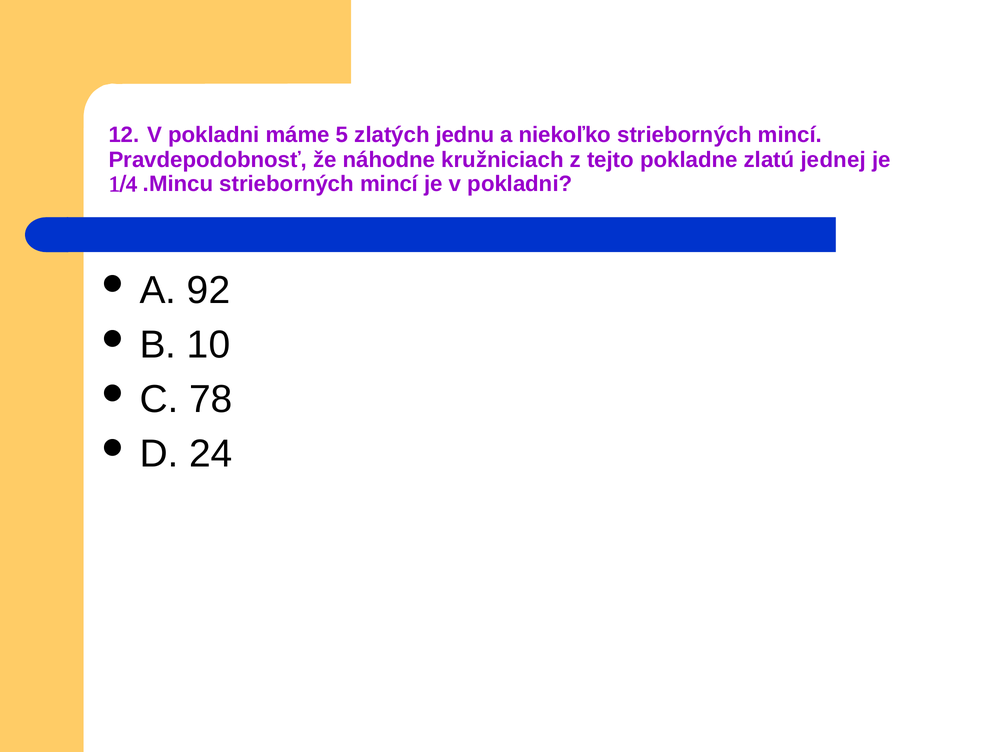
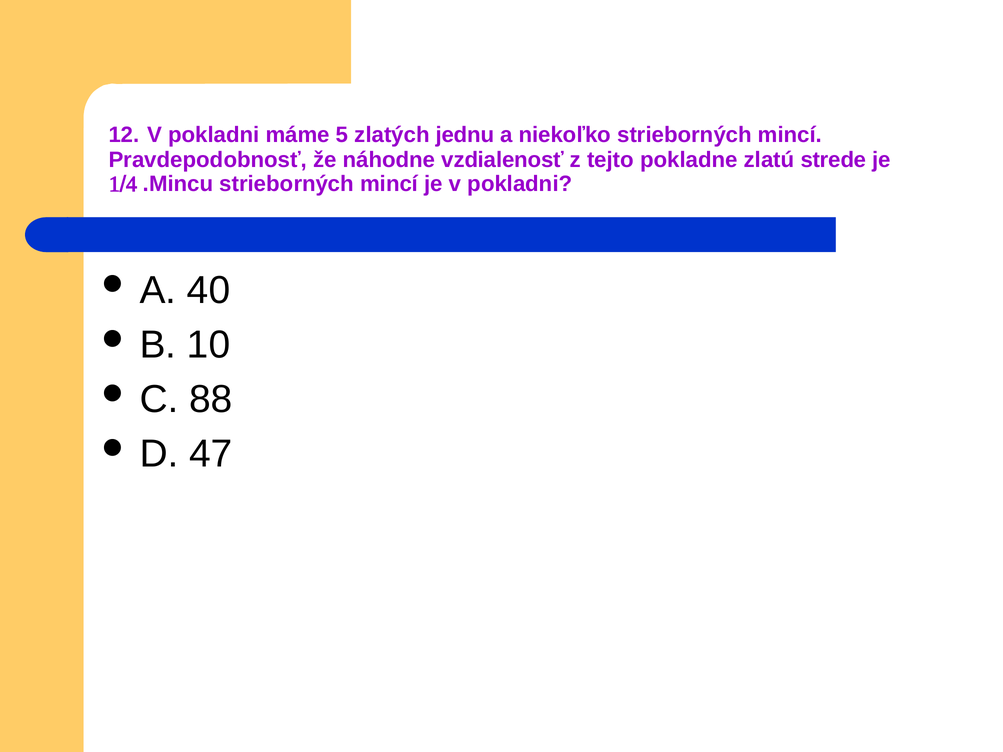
kružniciach: kružniciach -> vzdialenosť (503, 160)
jednej: jednej -> strede (833, 160)
92: 92 -> 40 (209, 290)
78: 78 -> 88 (211, 400)
24: 24 -> 47 (211, 454)
